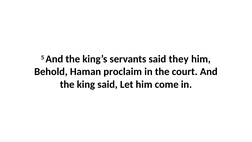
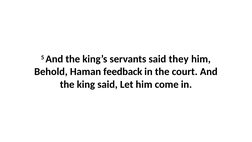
proclaim: proclaim -> feedback (123, 72)
